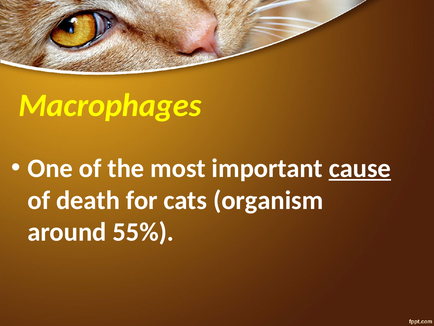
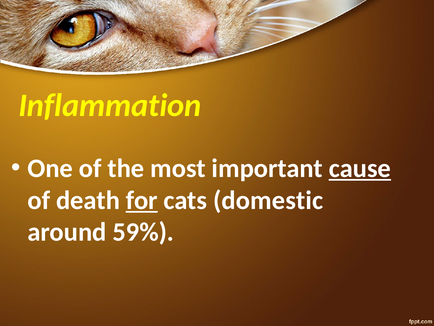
Macrophages: Macrophages -> Inflammation (110, 105)
for underline: none -> present (142, 200)
organism: organism -> domestic (268, 200)
55%: 55% -> 59% (143, 232)
